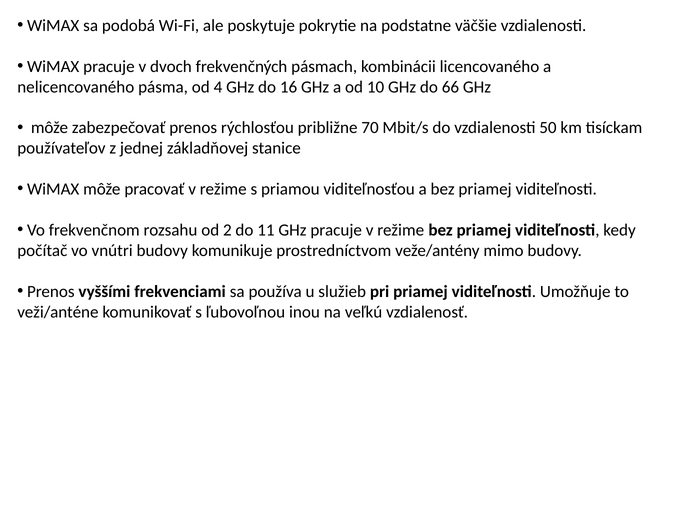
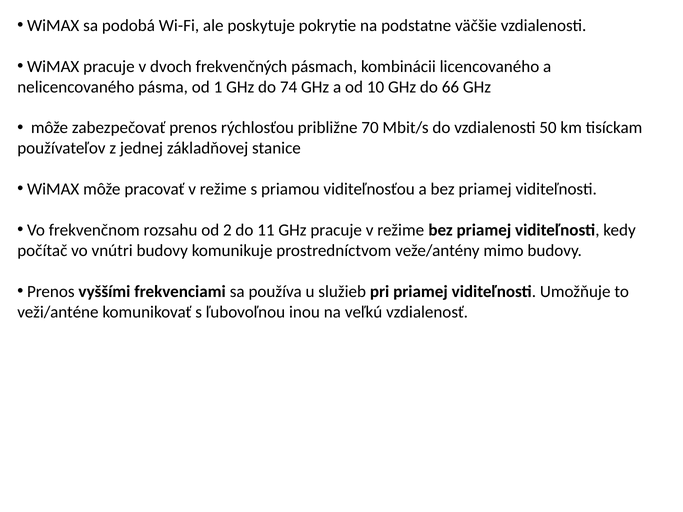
4: 4 -> 1 (218, 87)
16: 16 -> 74 (289, 87)
